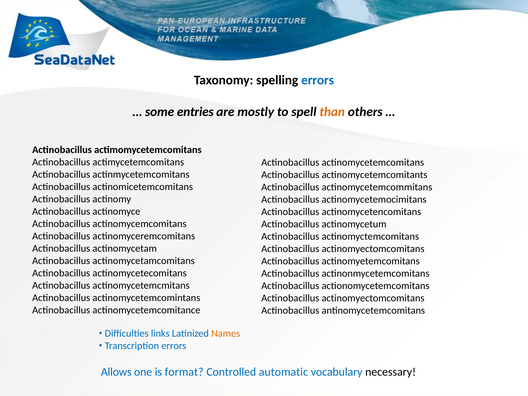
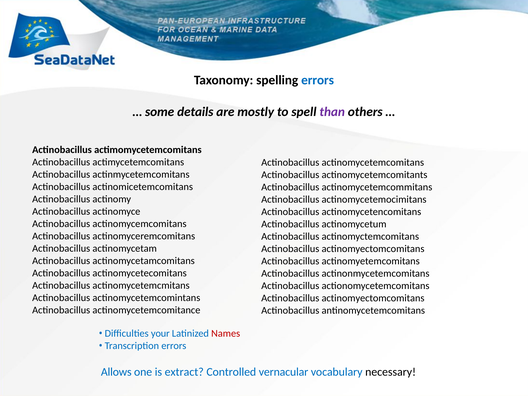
entries: entries -> details (195, 112)
than colour: orange -> purple (332, 112)
links: links -> your (160, 334)
Names colour: orange -> red (226, 334)
format: format -> extract (184, 372)
automatic: automatic -> vernacular (284, 372)
